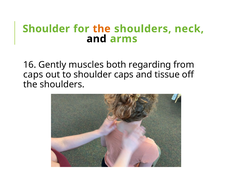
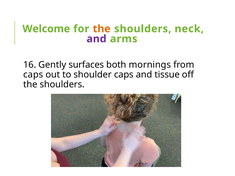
Shoulder: Shoulder -> Welcome (46, 29)
and colour: black -> purple (96, 39)
muscles: muscles -> surfaces (86, 65)
regarding: regarding -> mornings (150, 65)
